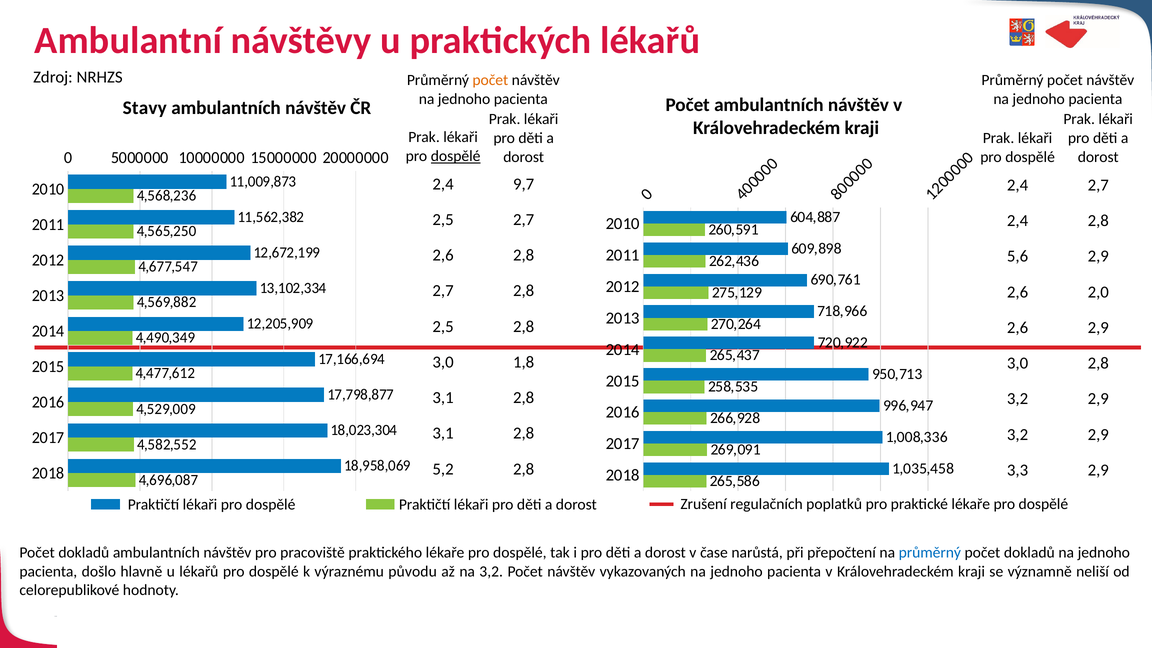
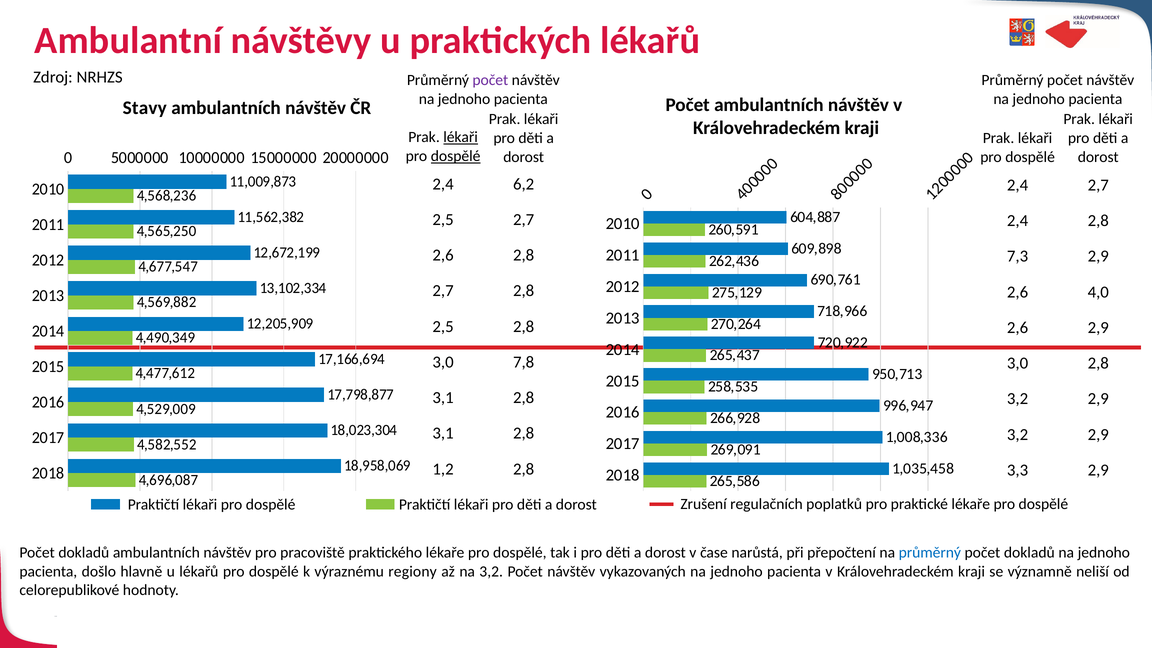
počet colour: orange -> purple (490, 80)
lékaři underline: none -> present (461, 137)
9,7: 9,7 -> 6,2 (524, 184)
5,6: 5,6 -> 7,3 (1018, 256)
2,0: 2,0 -> 4,0 (1098, 292)
1,8: 1,8 -> 7,8 (524, 362)
5,2: 5,2 -> 1,2 (443, 469)
výraznému původu: původu -> regiony (413, 571)
